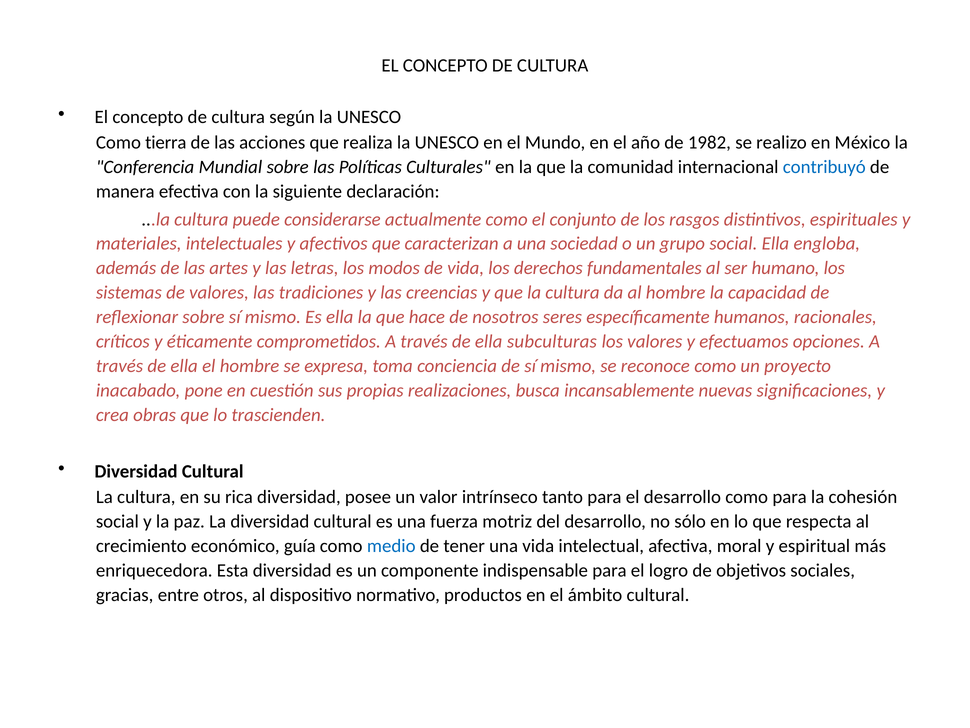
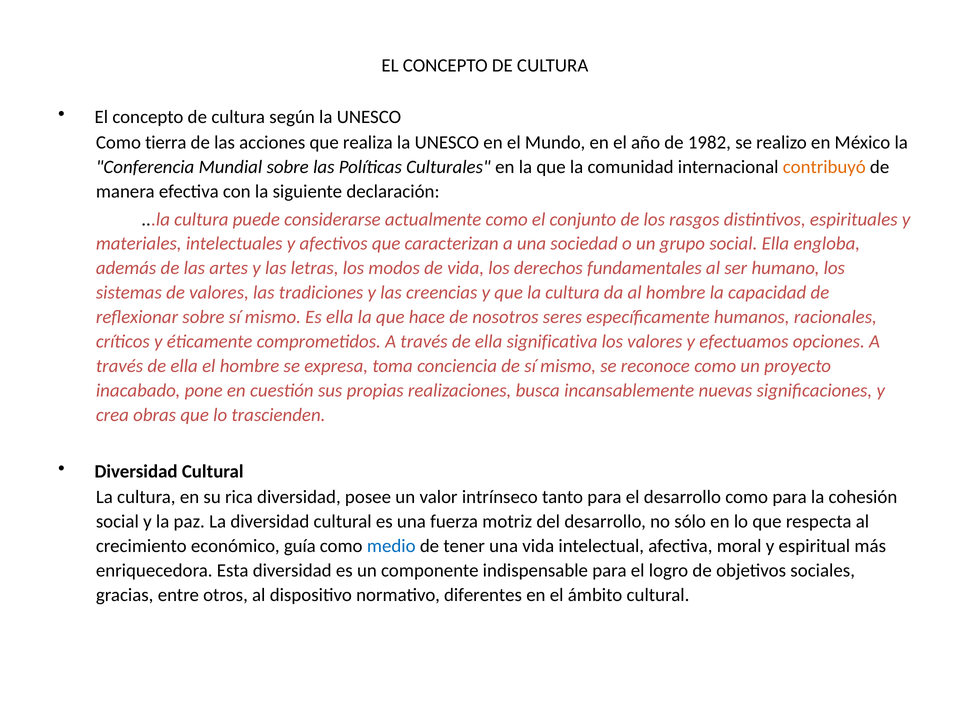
contribuyó colour: blue -> orange (824, 167)
subculturas: subculturas -> significativa (552, 341)
productos: productos -> diferentes (483, 595)
